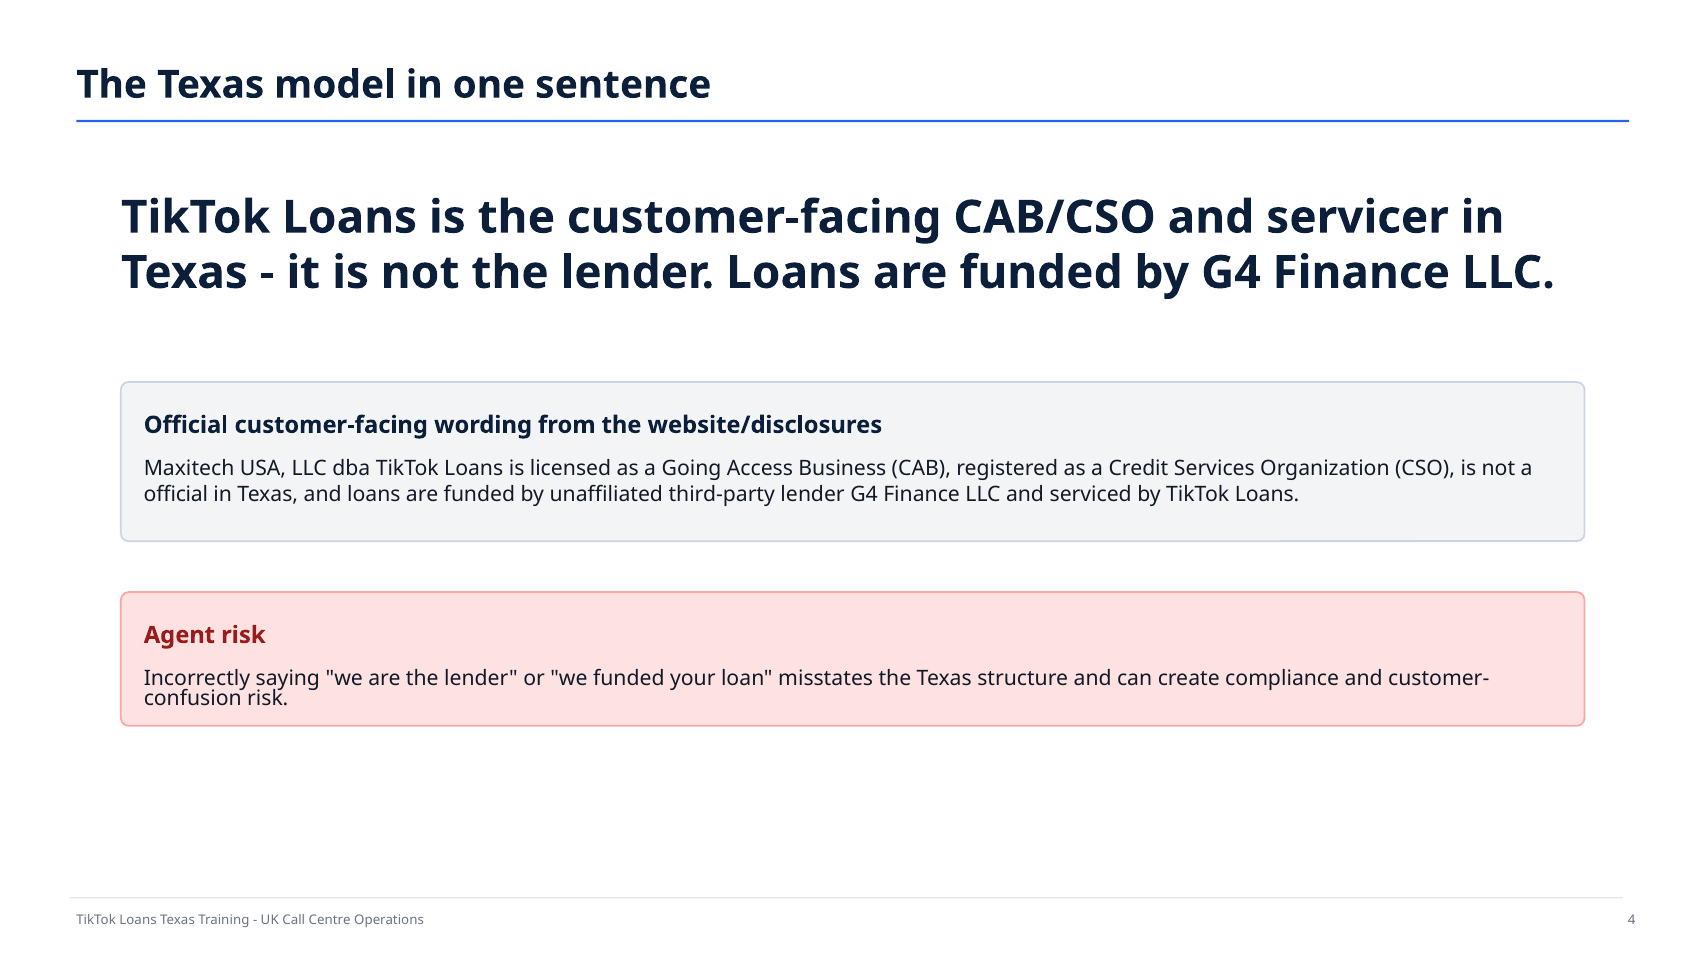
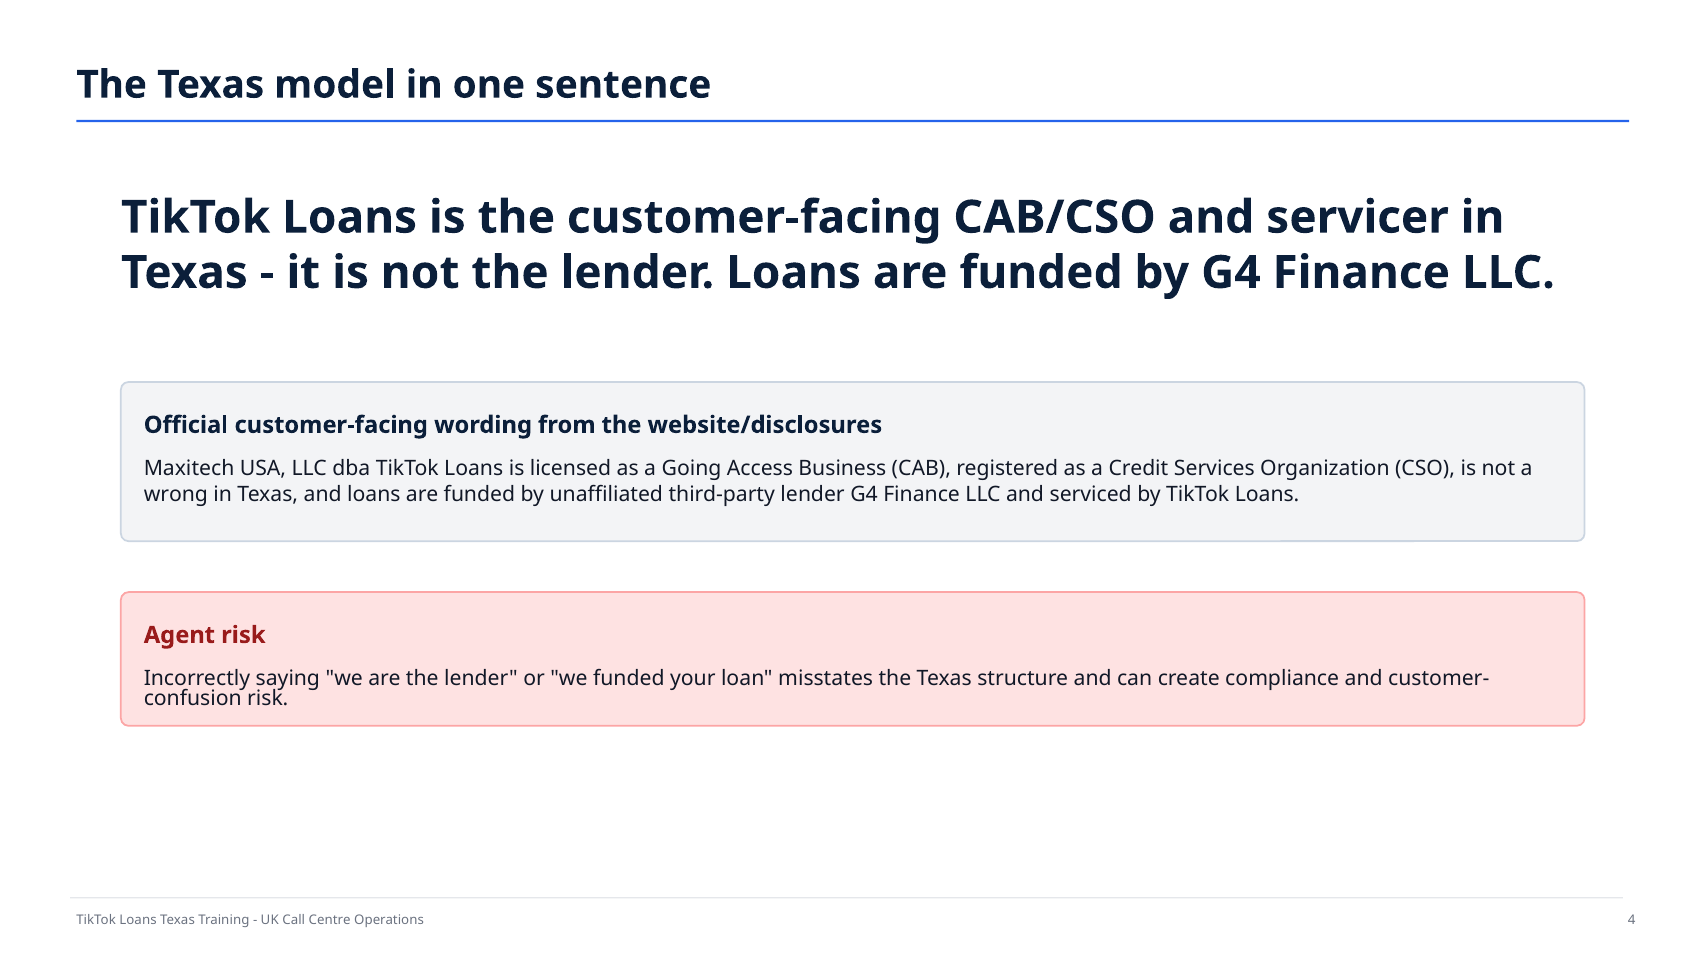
official: official -> wrong (176, 494)
